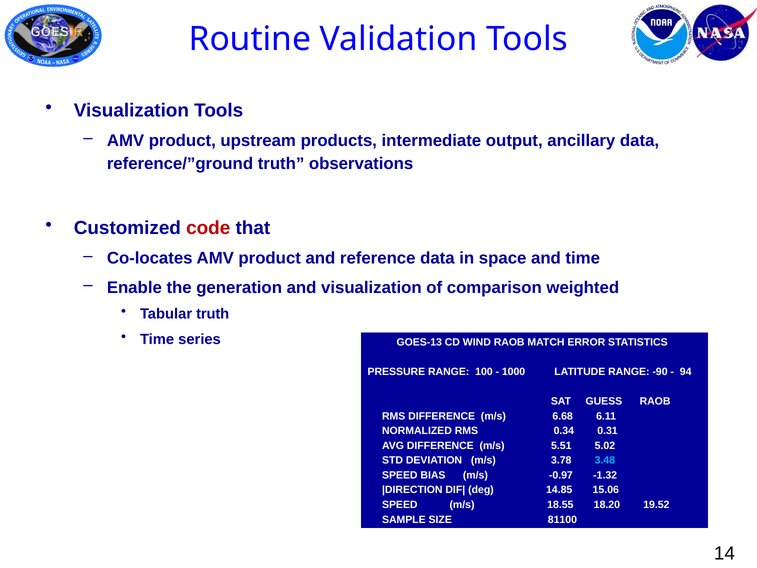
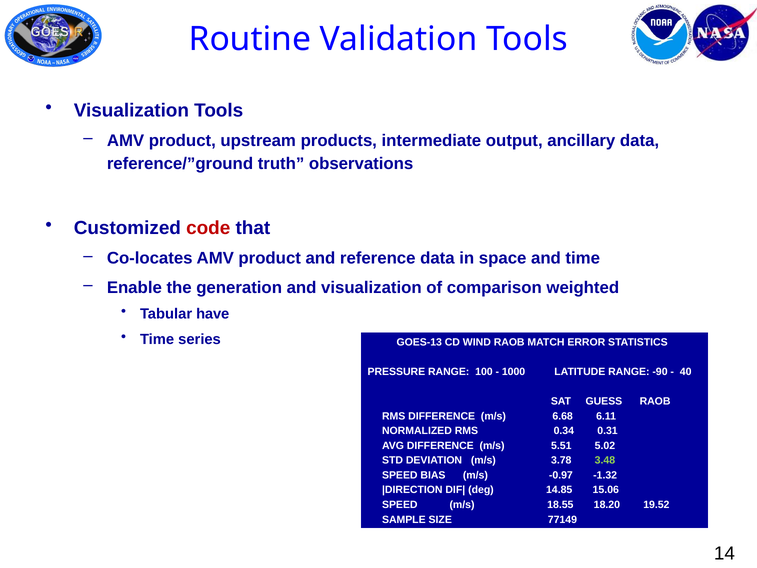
Tabular truth: truth -> have (213, 314)
94: 94 -> 40 (686, 372)
3.48 colour: light blue -> light green (605, 460)
81100: 81100 -> 77149 (562, 519)
